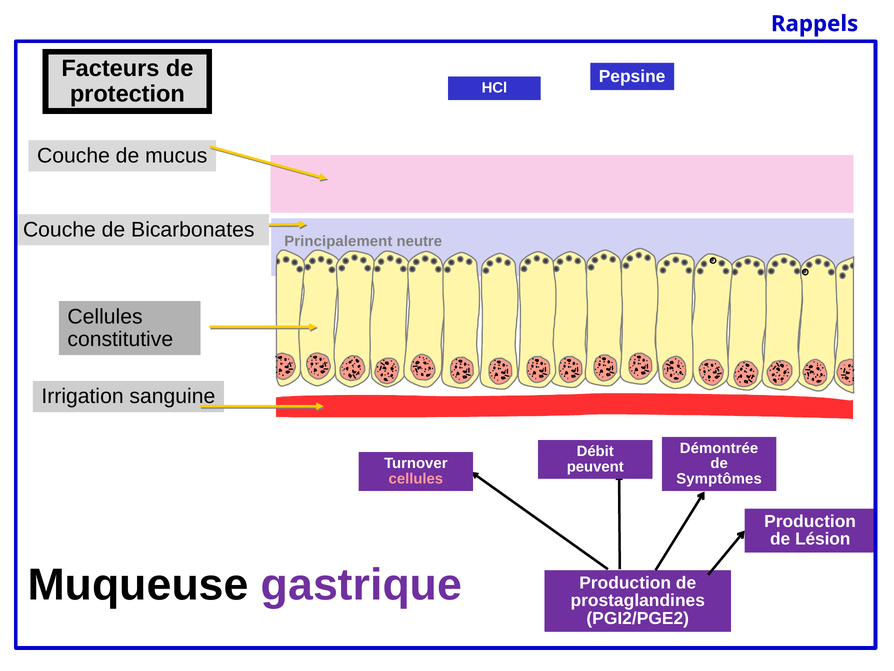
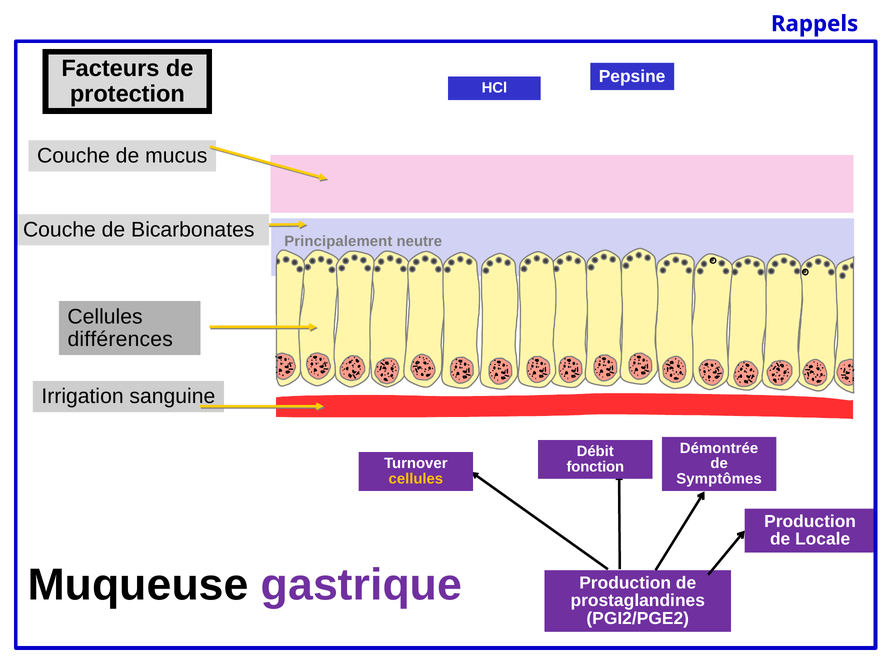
constitutive: constitutive -> différences (120, 339)
peuvent: peuvent -> fonction (595, 466)
cellules colour: pink -> yellow (416, 478)
Lésion: Lésion -> Locale (823, 539)
